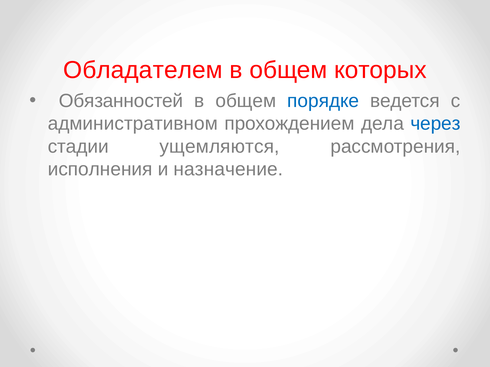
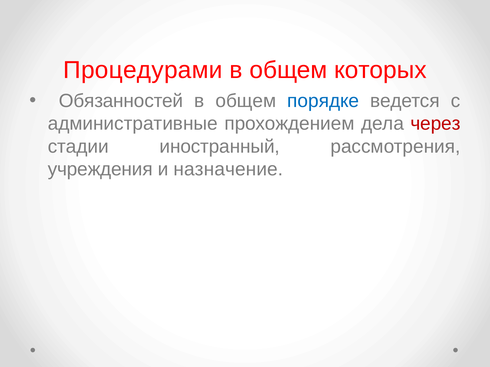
Обладателем: Обладателем -> Процедурами (143, 70)
административном: административном -> административные (133, 124)
через colour: blue -> red (436, 124)
ущемляются: ущемляются -> иностранный (220, 147)
исполнения: исполнения -> учреждения (100, 170)
